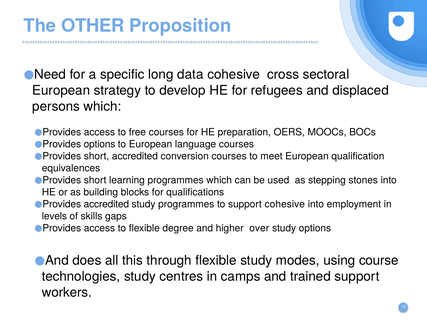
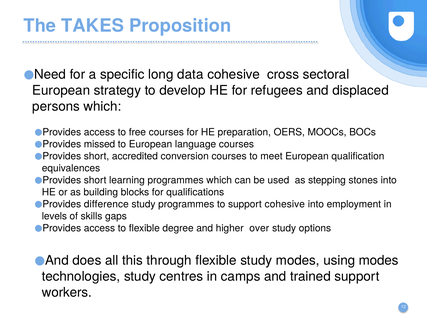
OTHER: OTHER -> TAKES (93, 26)
options: options -> missed (100, 144)
accredited: accredited -> difference (106, 204)
using course: course -> modes (379, 261)
